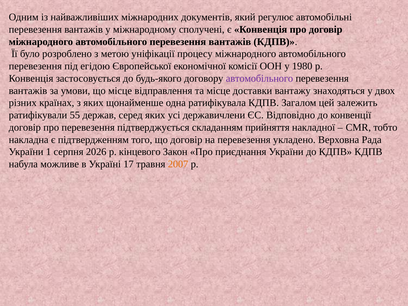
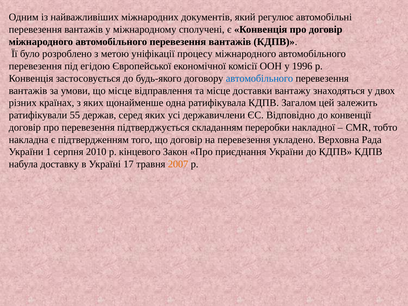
1980: 1980 -> 1996 (302, 66)
автомобільного colour: purple -> blue (259, 78)
прийняття: прийняття -> переробки (267, 127)
2026: 2026 -> 2010 (96, 152)
можливе: можливе -> доставку (60, 164)
